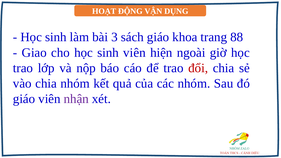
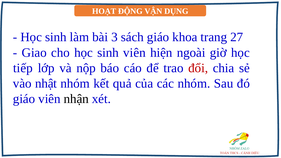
88: 88 -> 27 (237, 37)
trao: trao -> tiếp (23, 68)
vào chia: chia -> nhật (46, 83)
nhận colour: purple -> black (76, 99)
